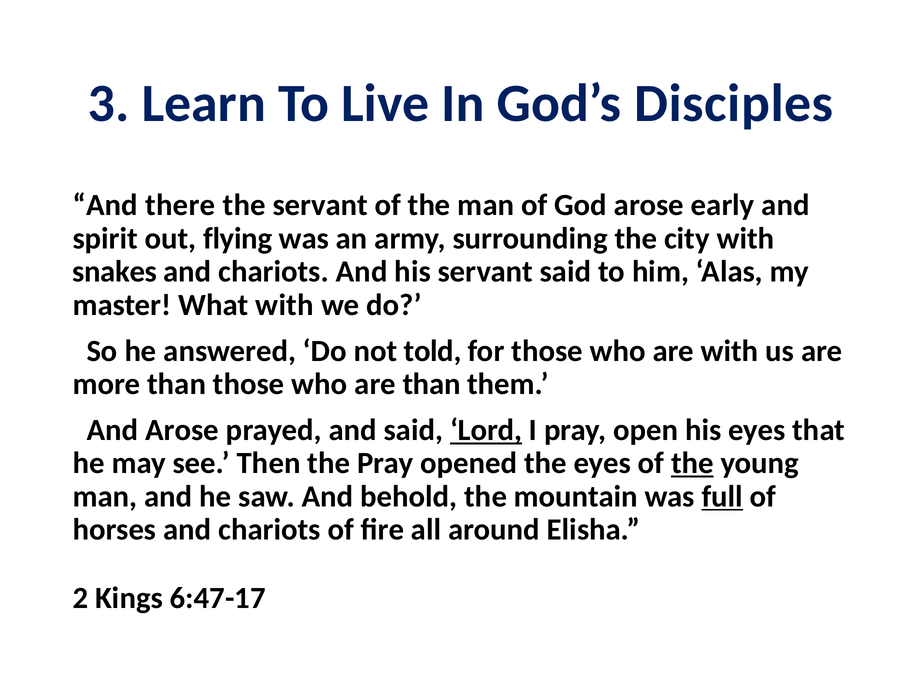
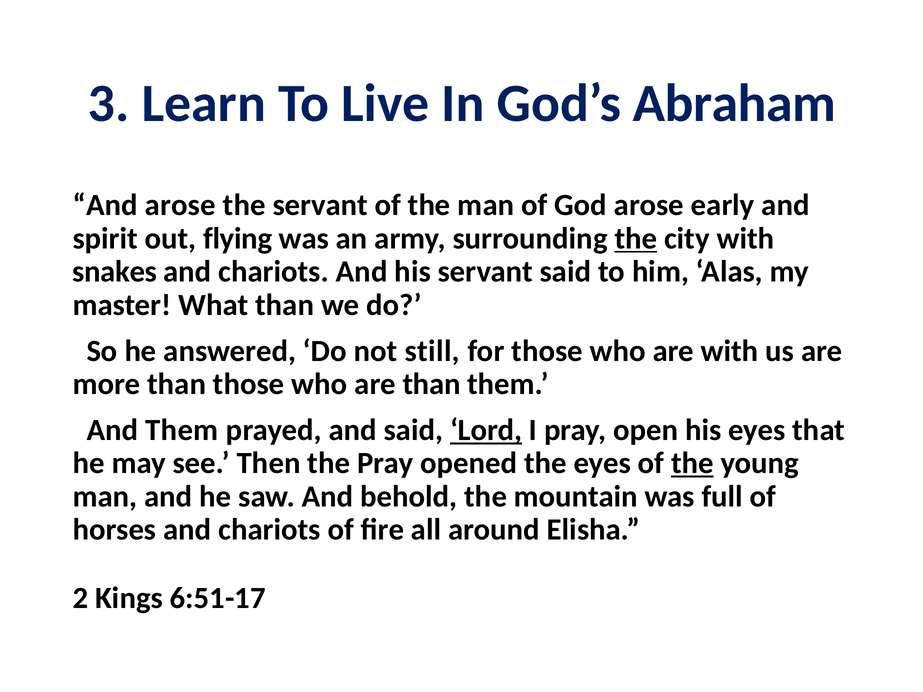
Disciples: Disciples -> Abraham (734, 103)
And there: there -> arose (180, 205)
the underline: none -> present (636, 239)
What with: with -> than (285, 305)
told: told -> still (432, 351)
And Arose: Arose -> Them (182, 430)
full underline: present -> none (722, 497)
6:47-17: 6:47-17 -> 6:51-17 (218, 598)
